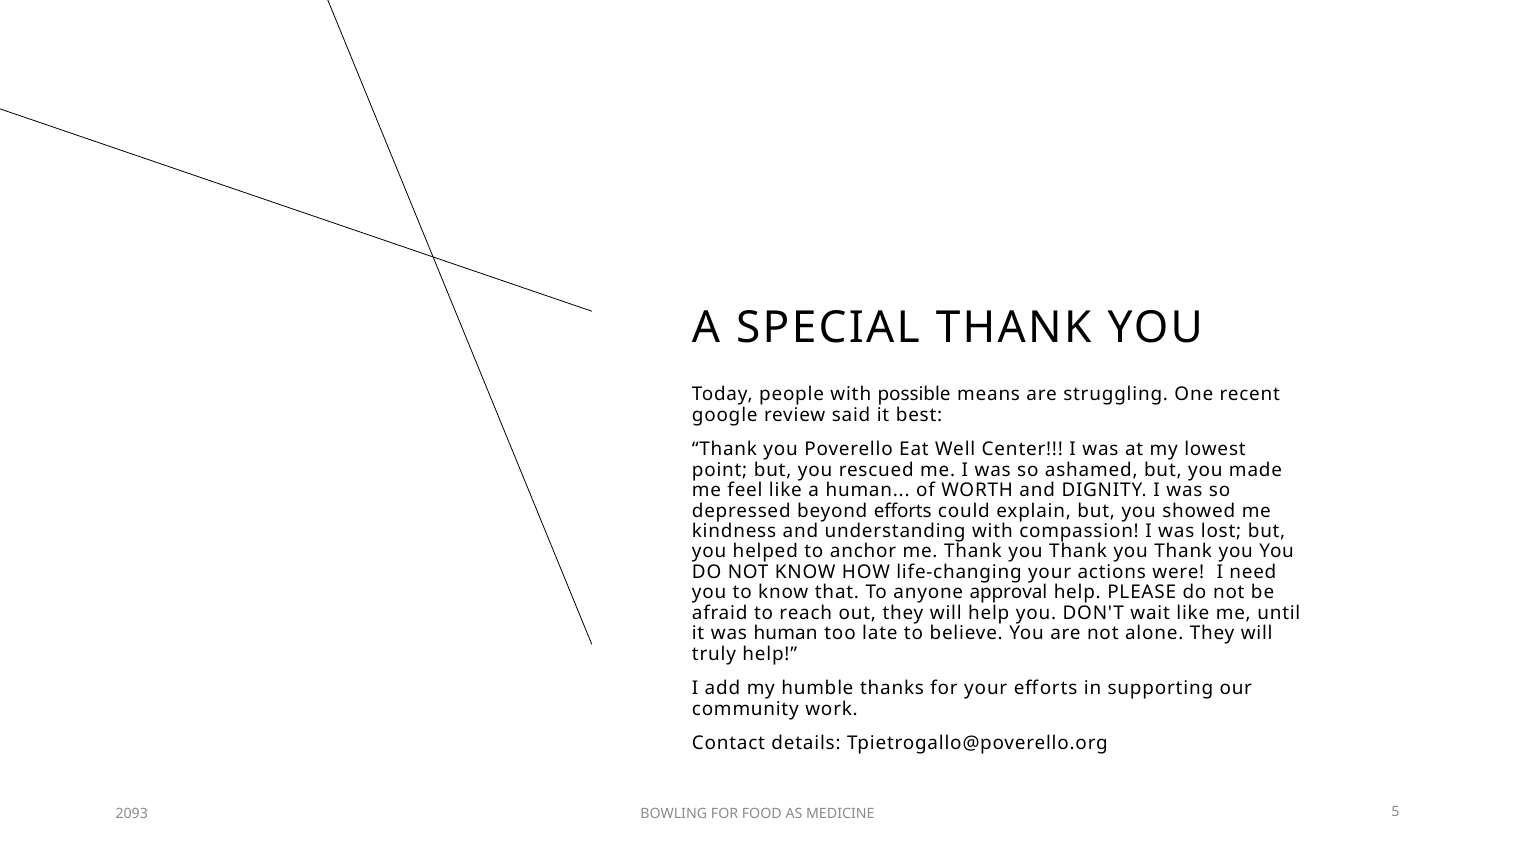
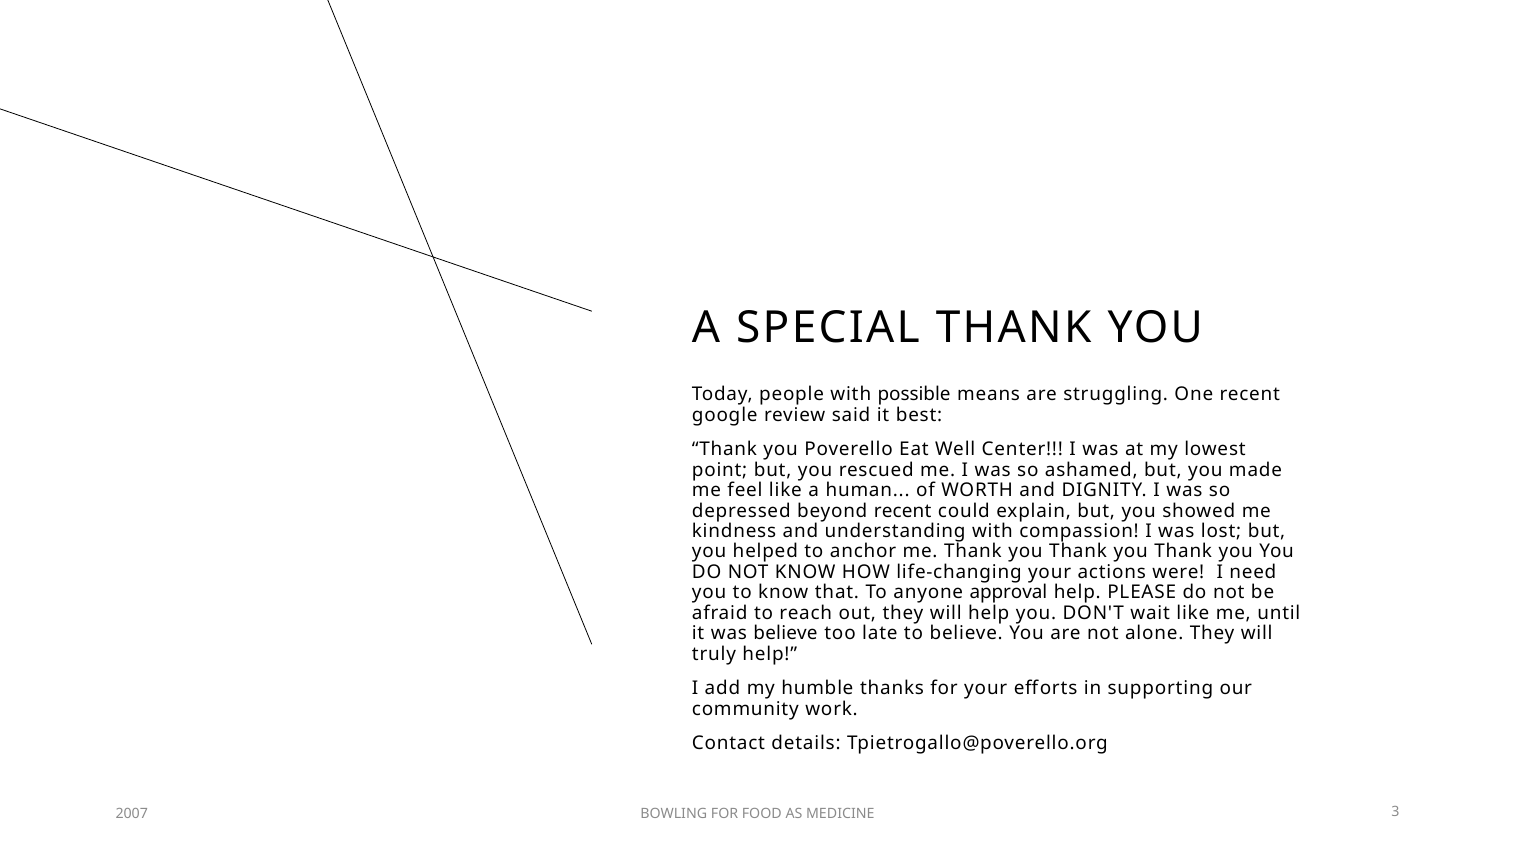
beyond efforts: efforts -> recent (903, 511)
was human: human -> believe (786, 634)
2093: 2093 -> 2007 (132, 813)
5: 5 -> 3 (1396, 812)
